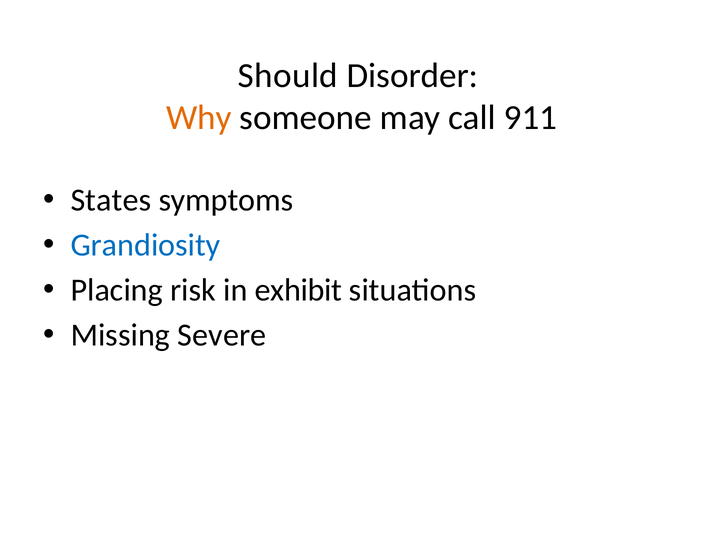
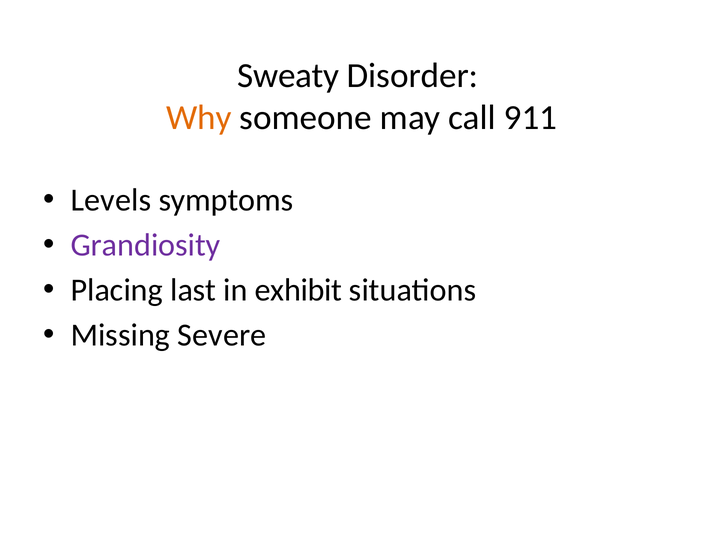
Should: Should -> Sweaty (288, 75)
States: States -> Levels (111, 200)
Grandiosity colour: blue -> purple (146, 245)
risk: risk -> last (193, 290)
